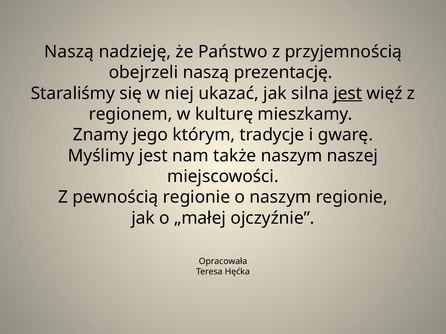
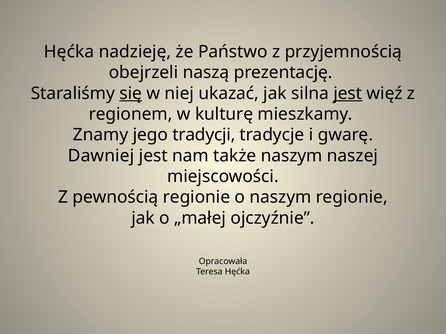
Naszą: Naszą -> Hęćka (69, 52)
się underline: none -> present (131, 93)
którym: którym -> tradycji (204, 135)
Myślimy: Myślimy -> Dawniej (101, 156)
